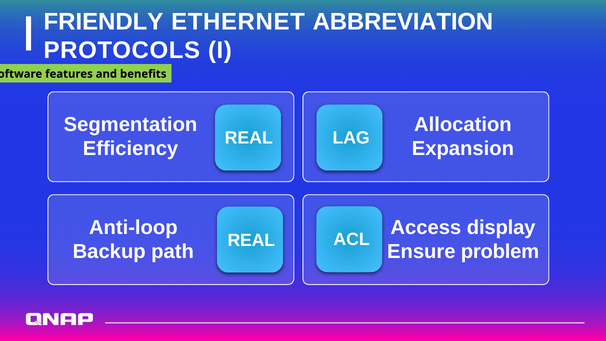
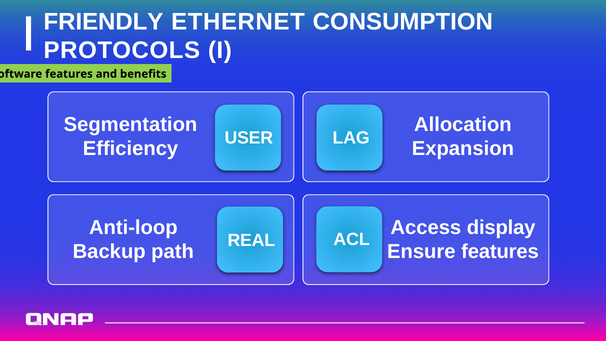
ABBREVIATION: ABBREVIATION -> CONSUMPTION (403, 22)
REAL: REAL -> USER (249, 138)
problem: problem -> features (500, 252)
